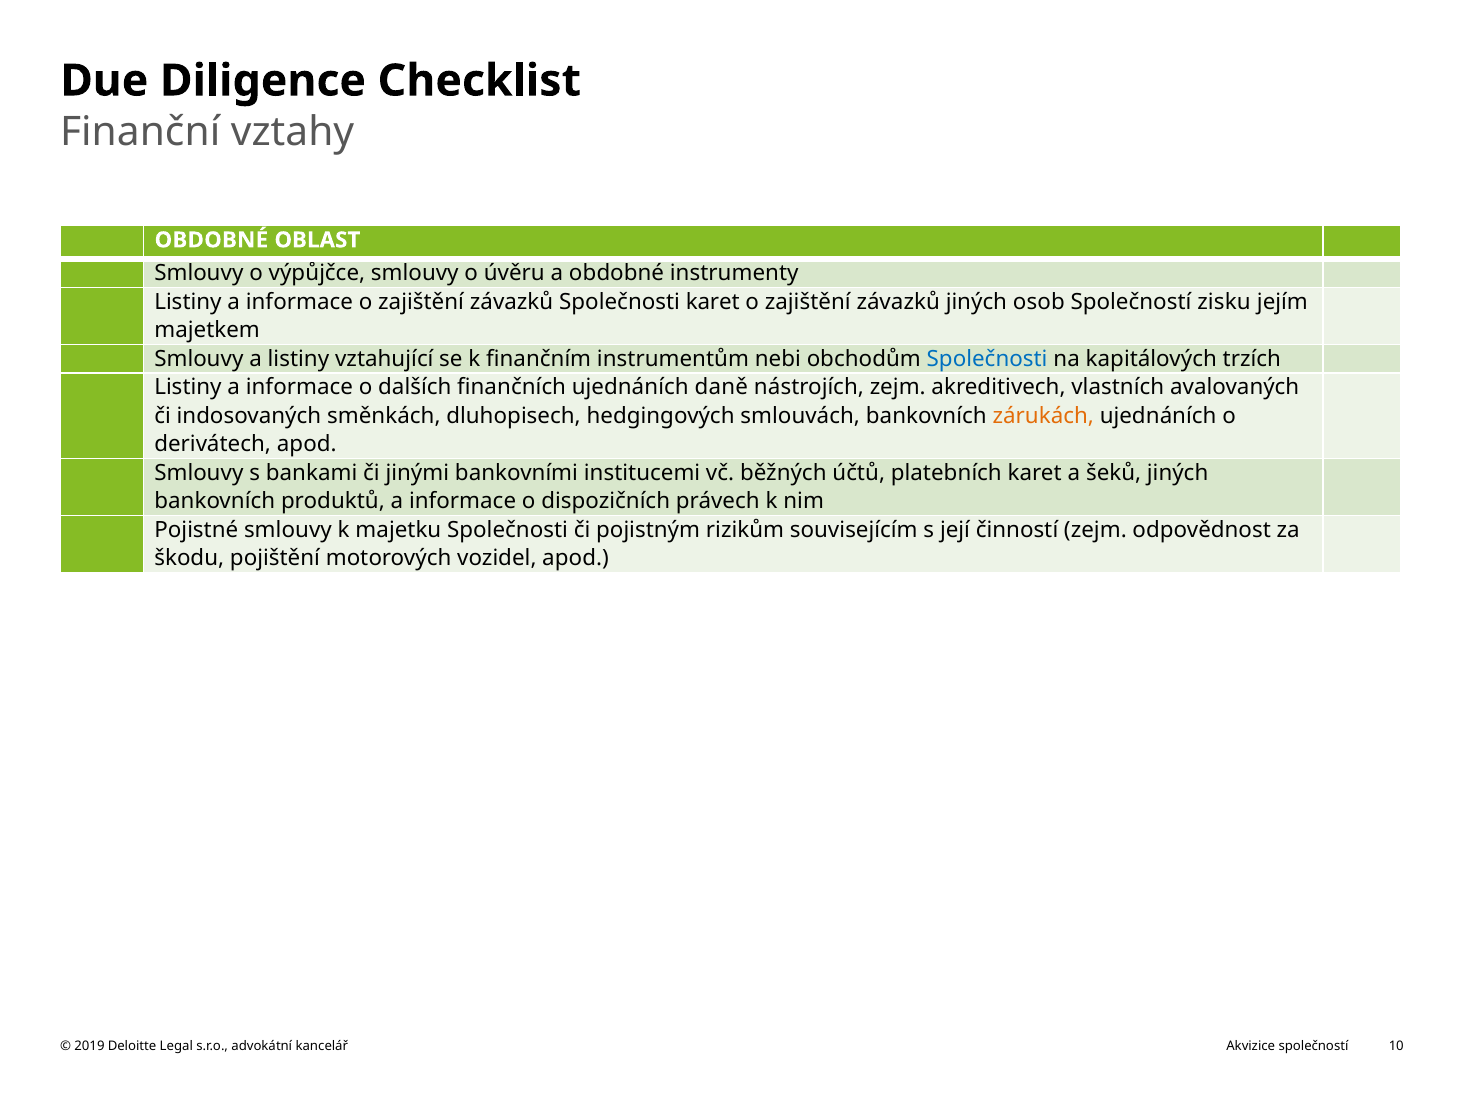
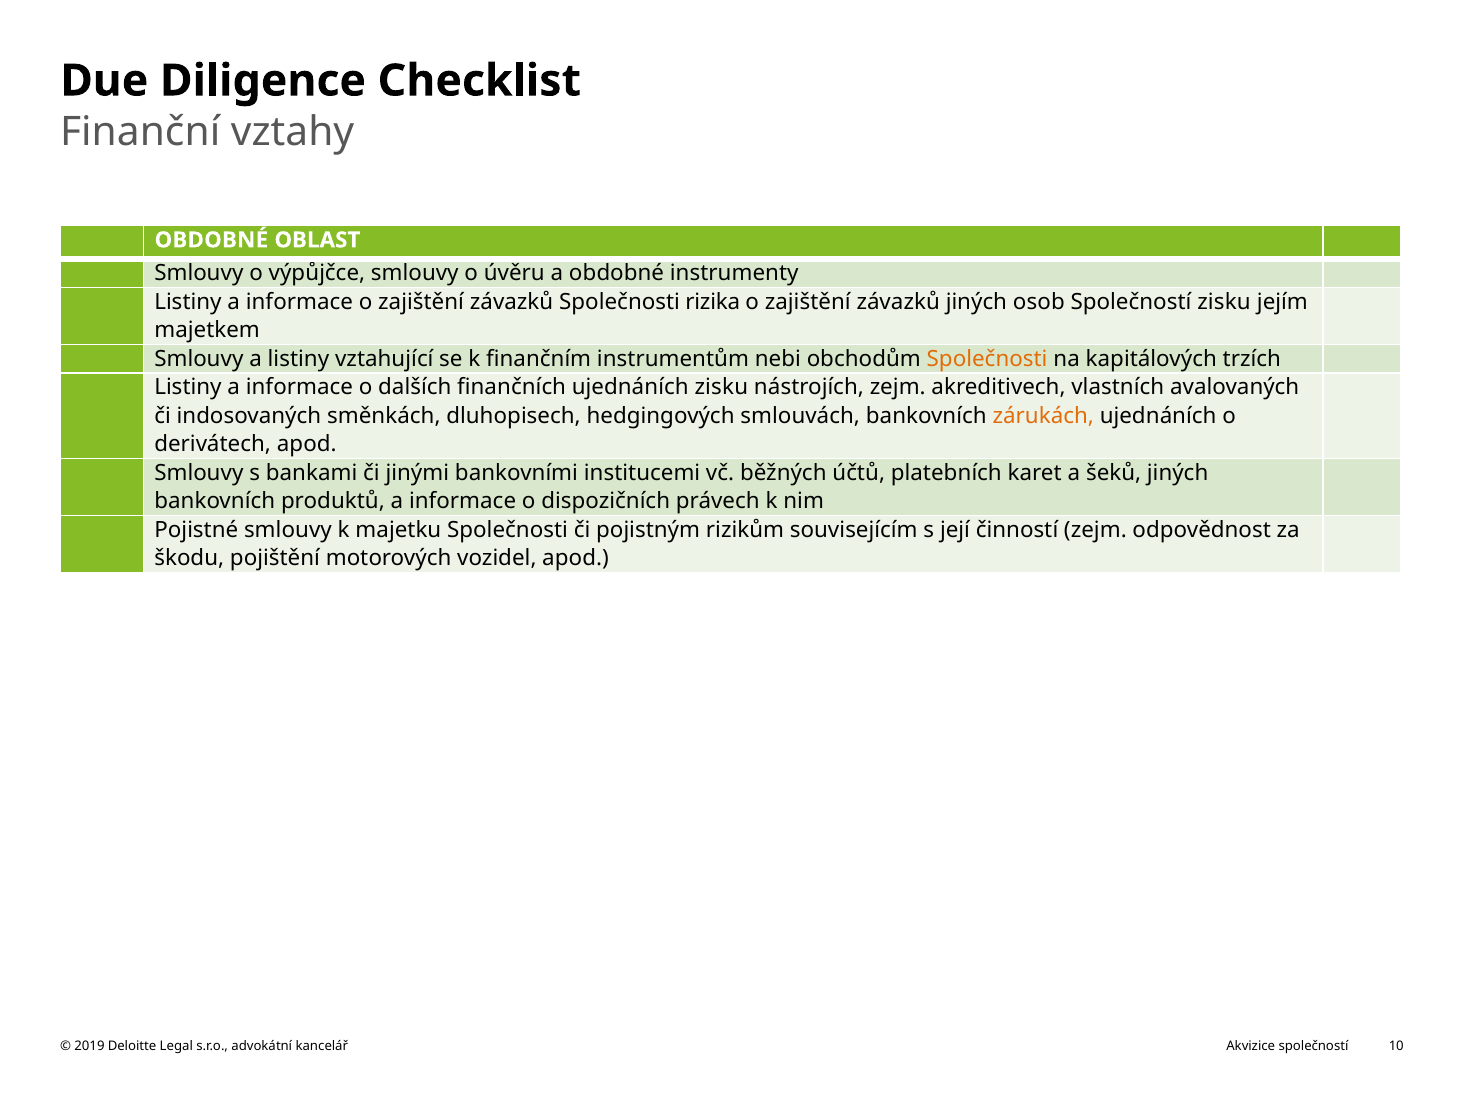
Společnosti karet: karet -> rizika (713, 302)
Společnosti colour: blue -> orange (987, 359)
ujednáních daně: daně -> zisku (721, 388)
